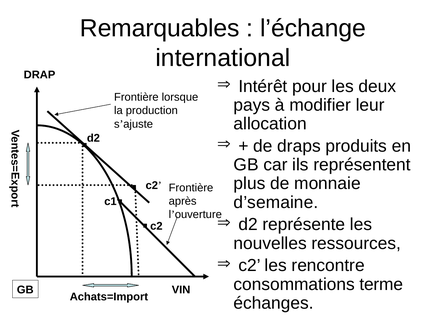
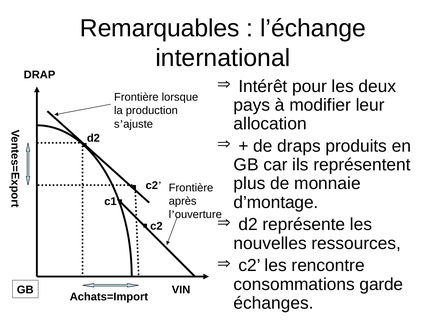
d’semaine: d’semaine -> d’montage (276, 202)
terme: terme -> garde (381, 284)
